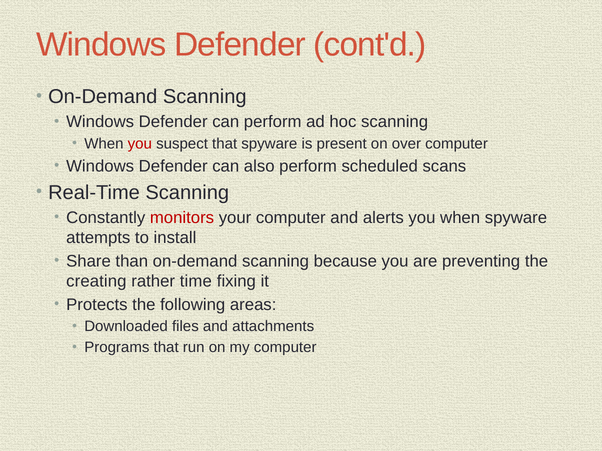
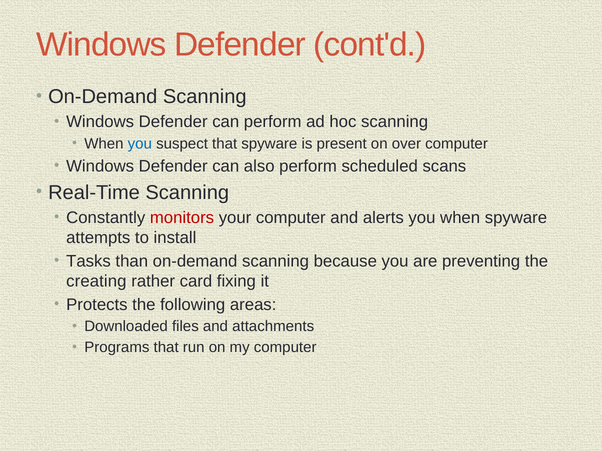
you colour: red -> blue (140, 144)
Share: Share -> Tasks (89, 261)
time: time -> card (196, 281)
